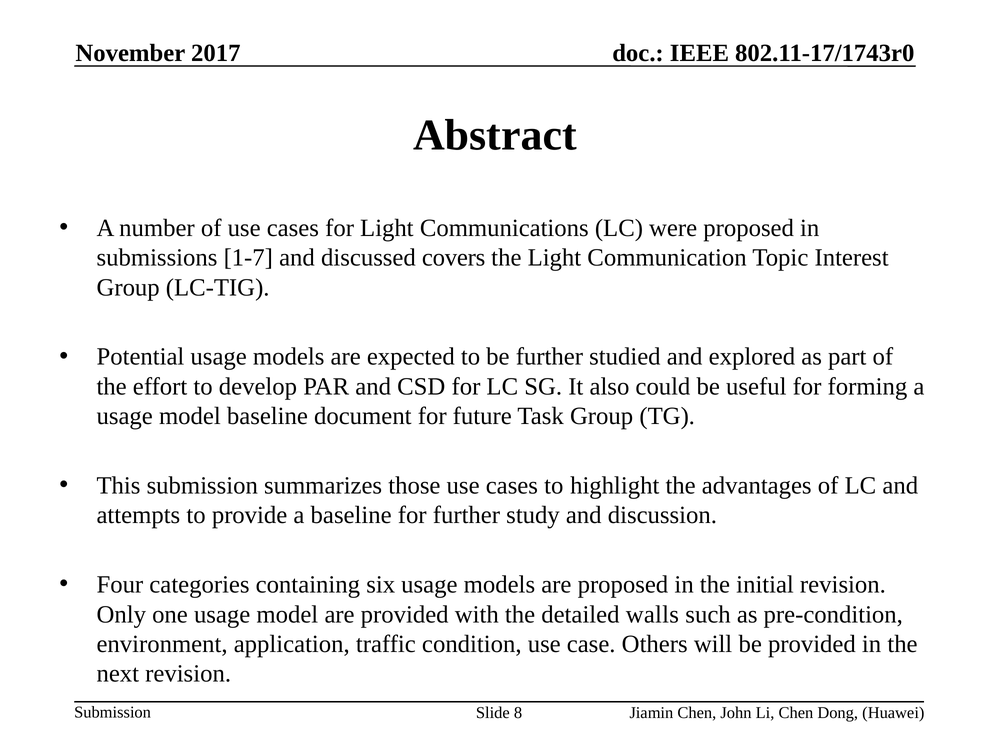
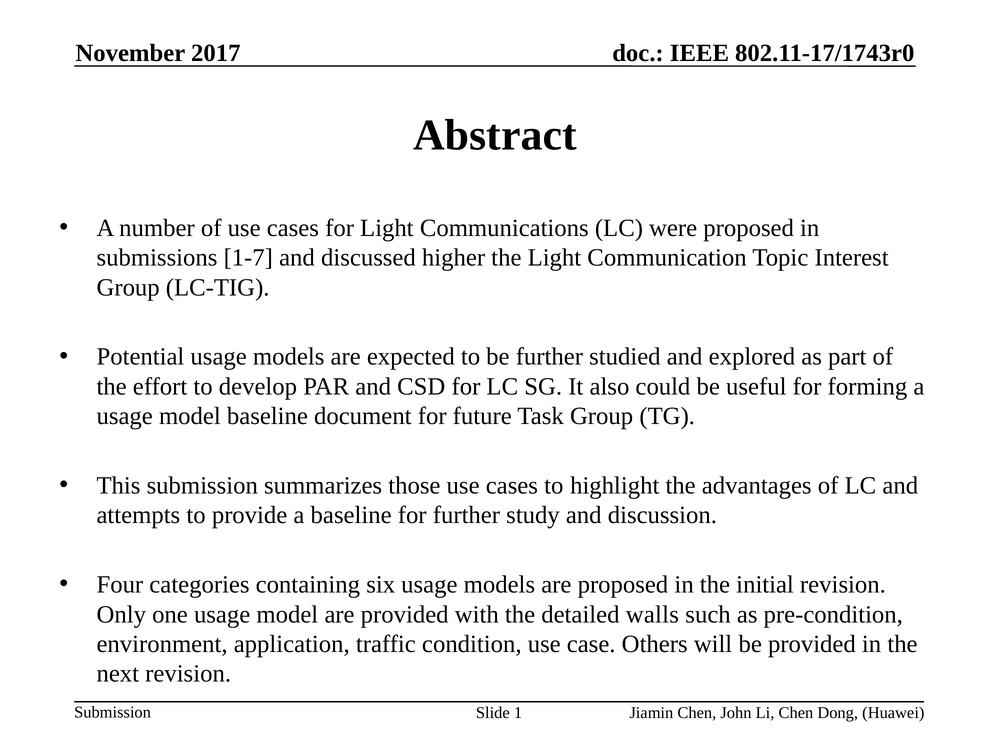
covers: covers -> higher (454, 258)
8: 8 -> 1 (518, 712)
